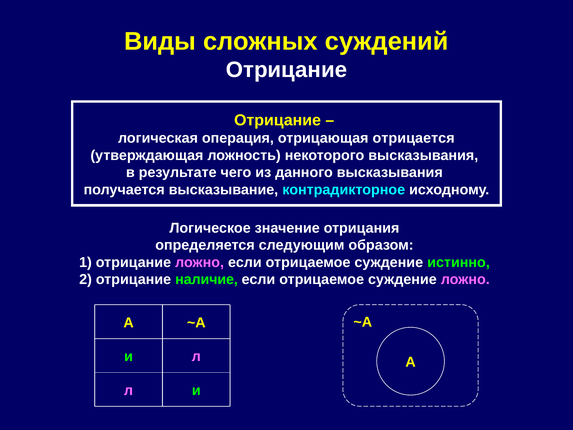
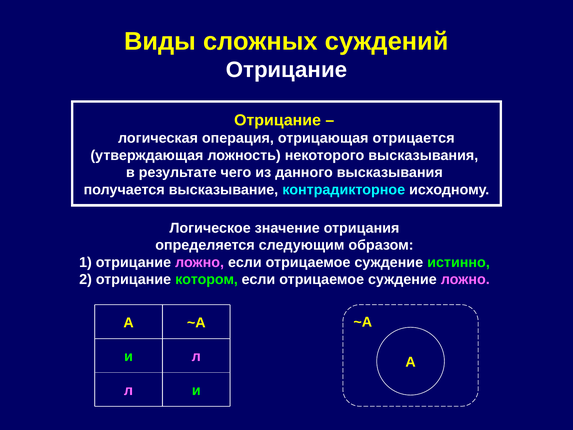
наличие: наличие -> котором (207, 279)
